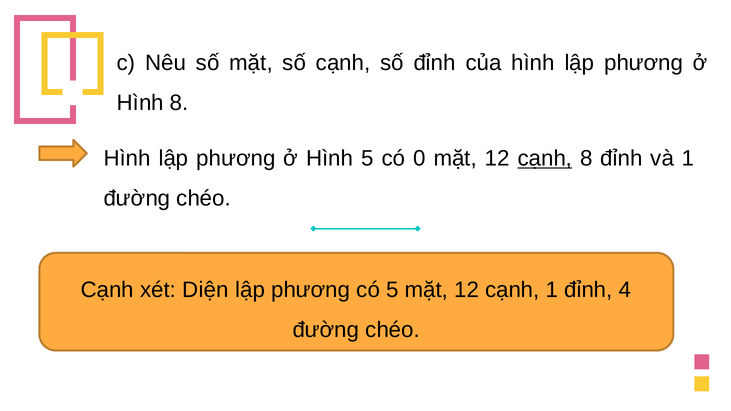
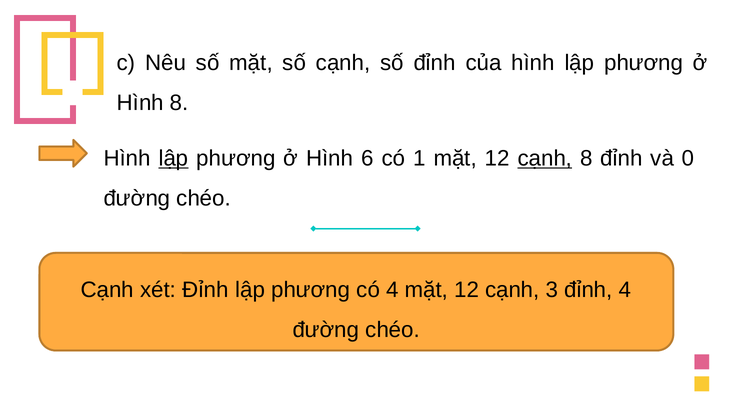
lập underline: none -> present (174, 158)
Hình 5: 5 -> 6 (367, 158)
0: 0 -> 1 (419, 158)
và 1: 1 -> 0 (688, 158)
xét Diện: Diện -> Đỉnh (205, 290)
có 5: 5 -> 4 (392, 290)
cạnh 1: 1 -> 3 (552, 290)
